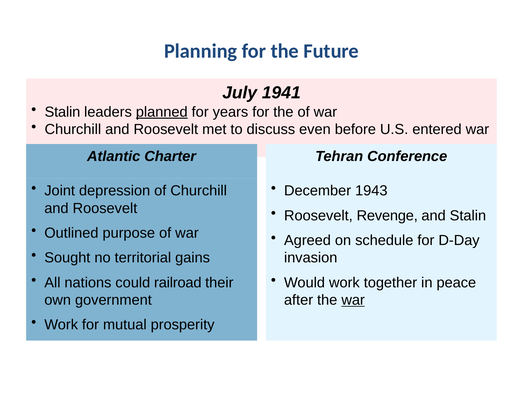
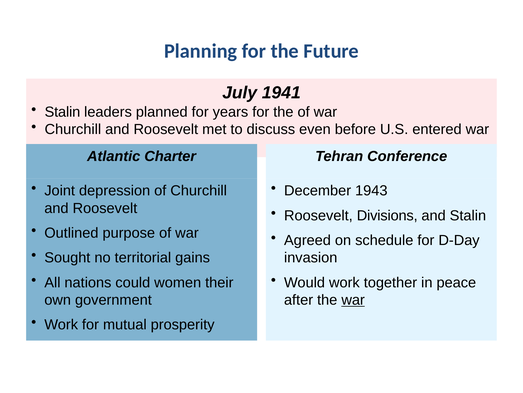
planned underline: present -> none (162, 112)
Revenge: Revenge -> Divisions (387, 215)
railroad: railroad -> women (178, 282)
